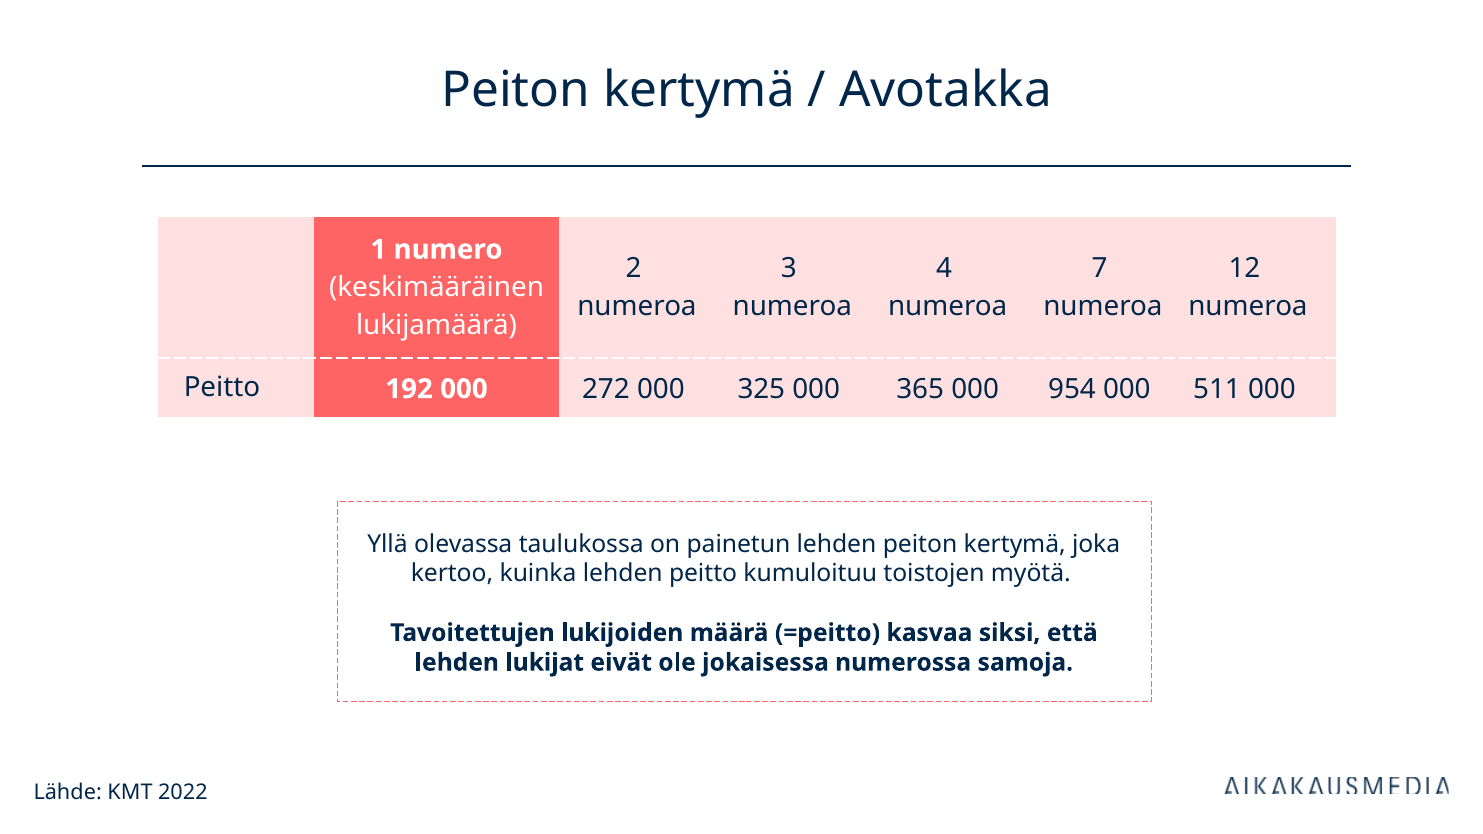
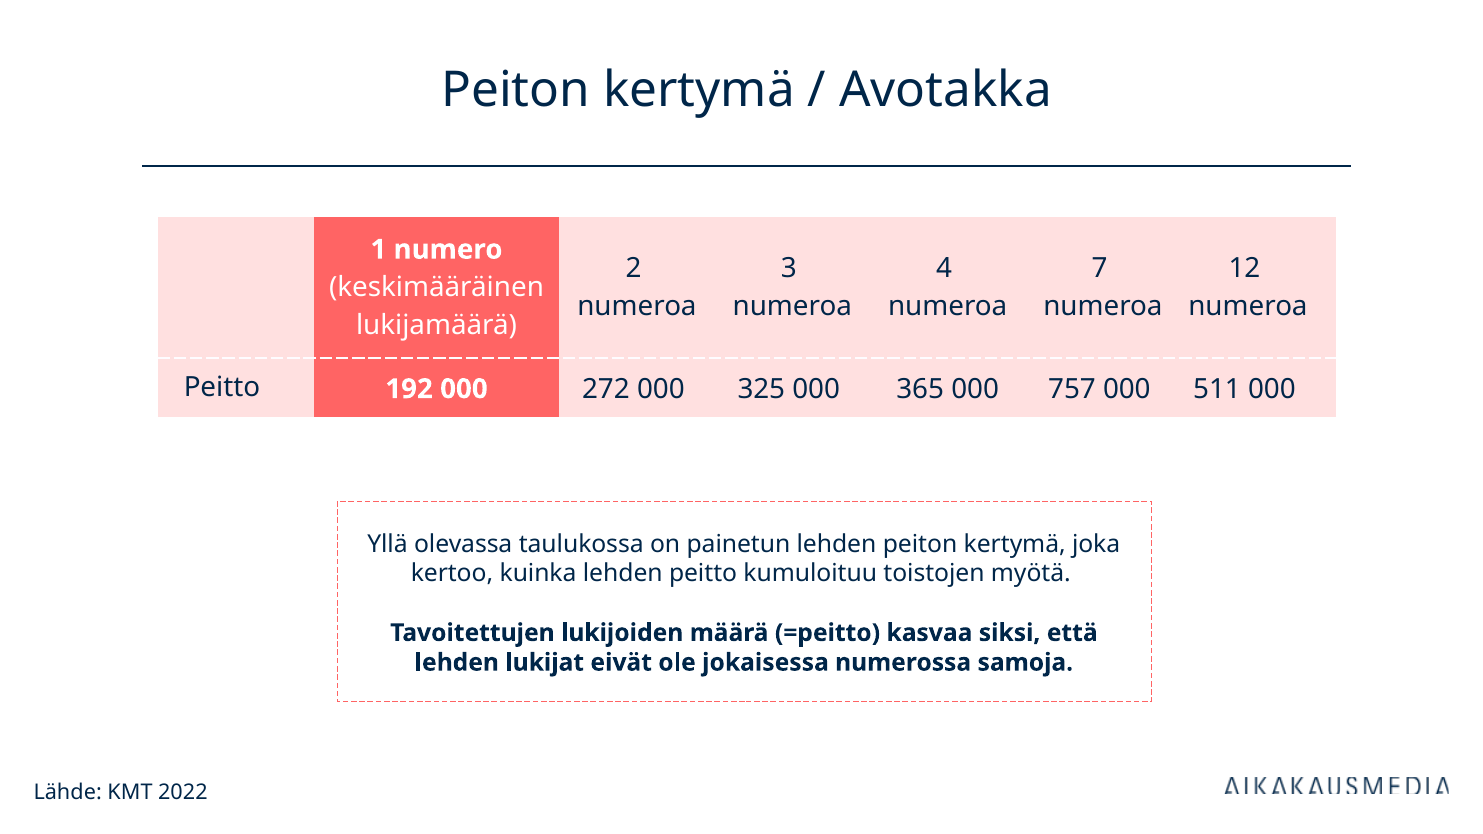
954: 954 -> 757 (1072, 389)
